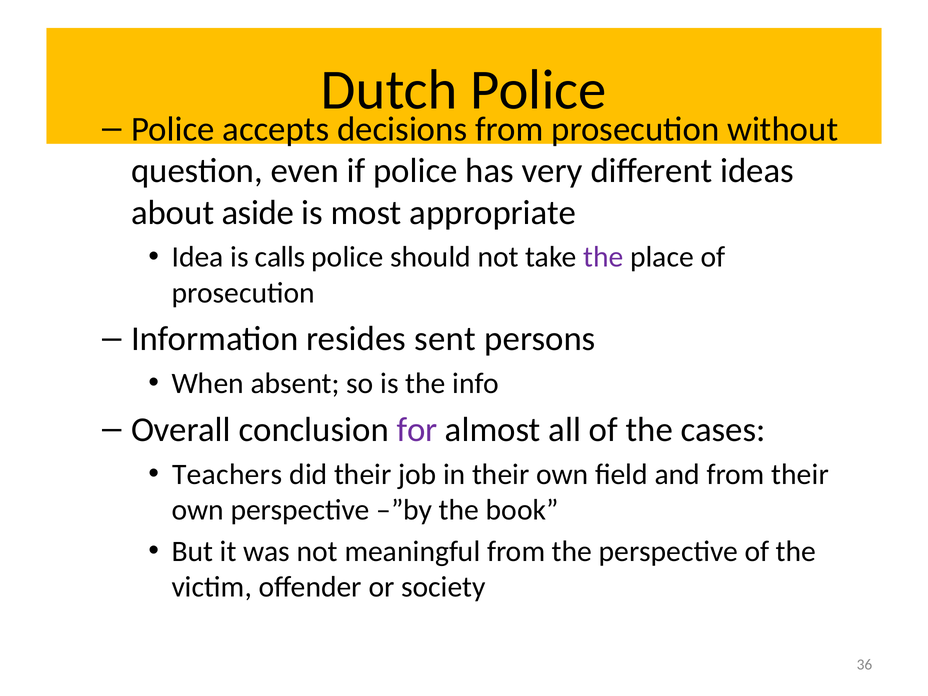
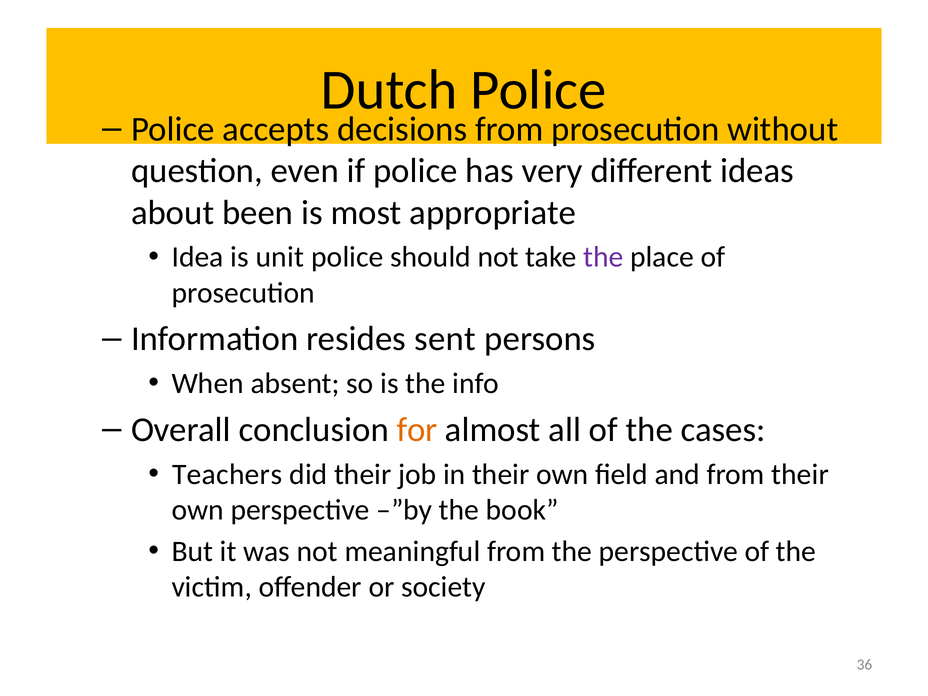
aside: aside -> been (258, 213)
calls: calls -> unit (280, 257)
for colour: purple -> orange (417, 430)
